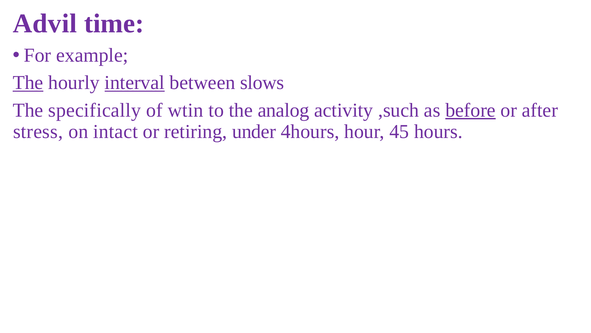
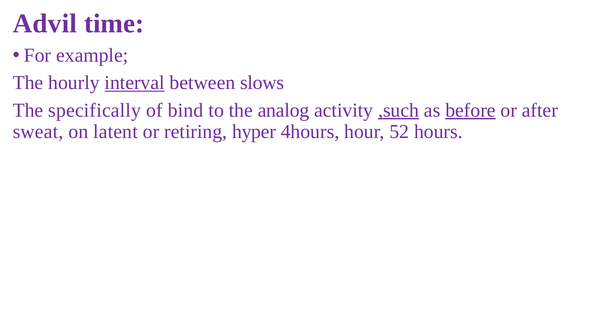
The underline: present -> none (28, 83)
wtin: wtin -> bind (185, 110)
,such underline: none -> present (399, 110)
stress: stress -> sweat (38, 131)
intact: intact -> latent (115, 131)
under: under -> hyper (254, 131)
45: 45 -> 52 (399, 131)
